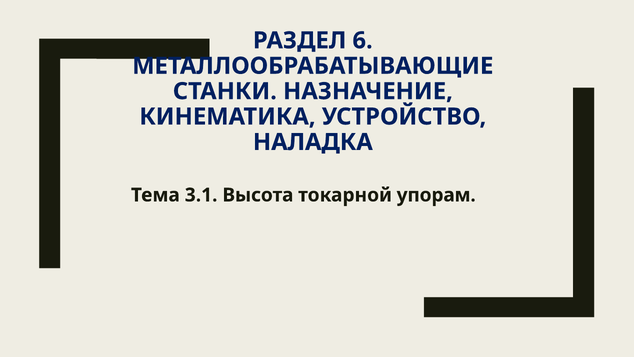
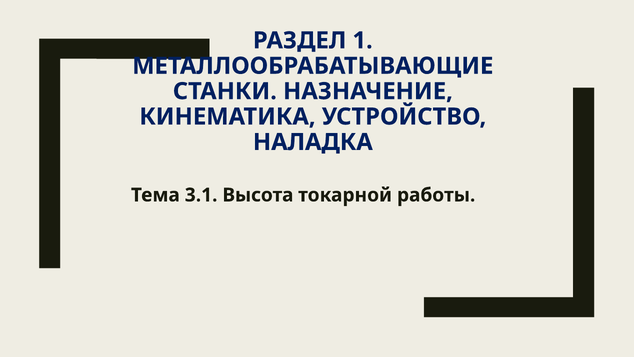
6: 6 -> 1 (363, 40)
упорам: упорам -> работы (436, 195)
